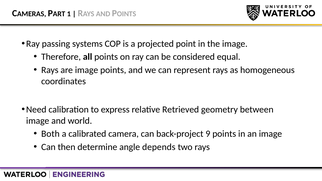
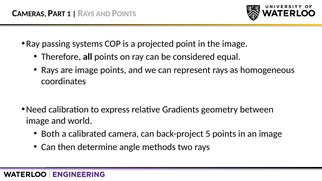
Retrieved: Retrieved -> Gradients (181, 110)
9: 9 -> 5 (208, 134)
depends: depends -> methods (159, 147)
